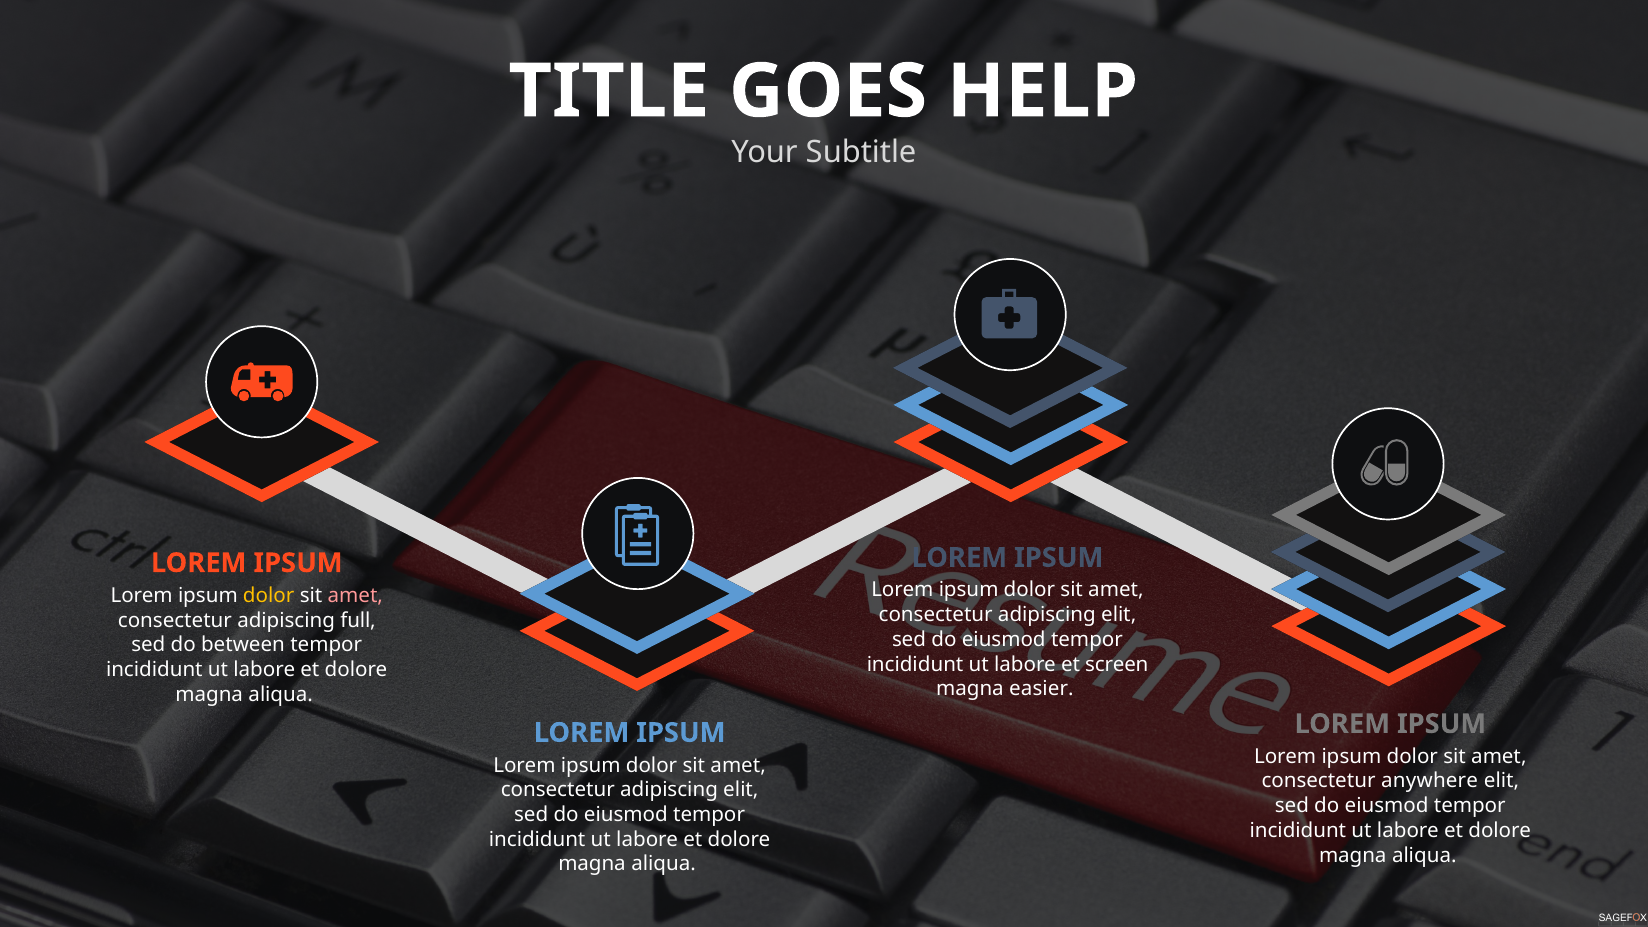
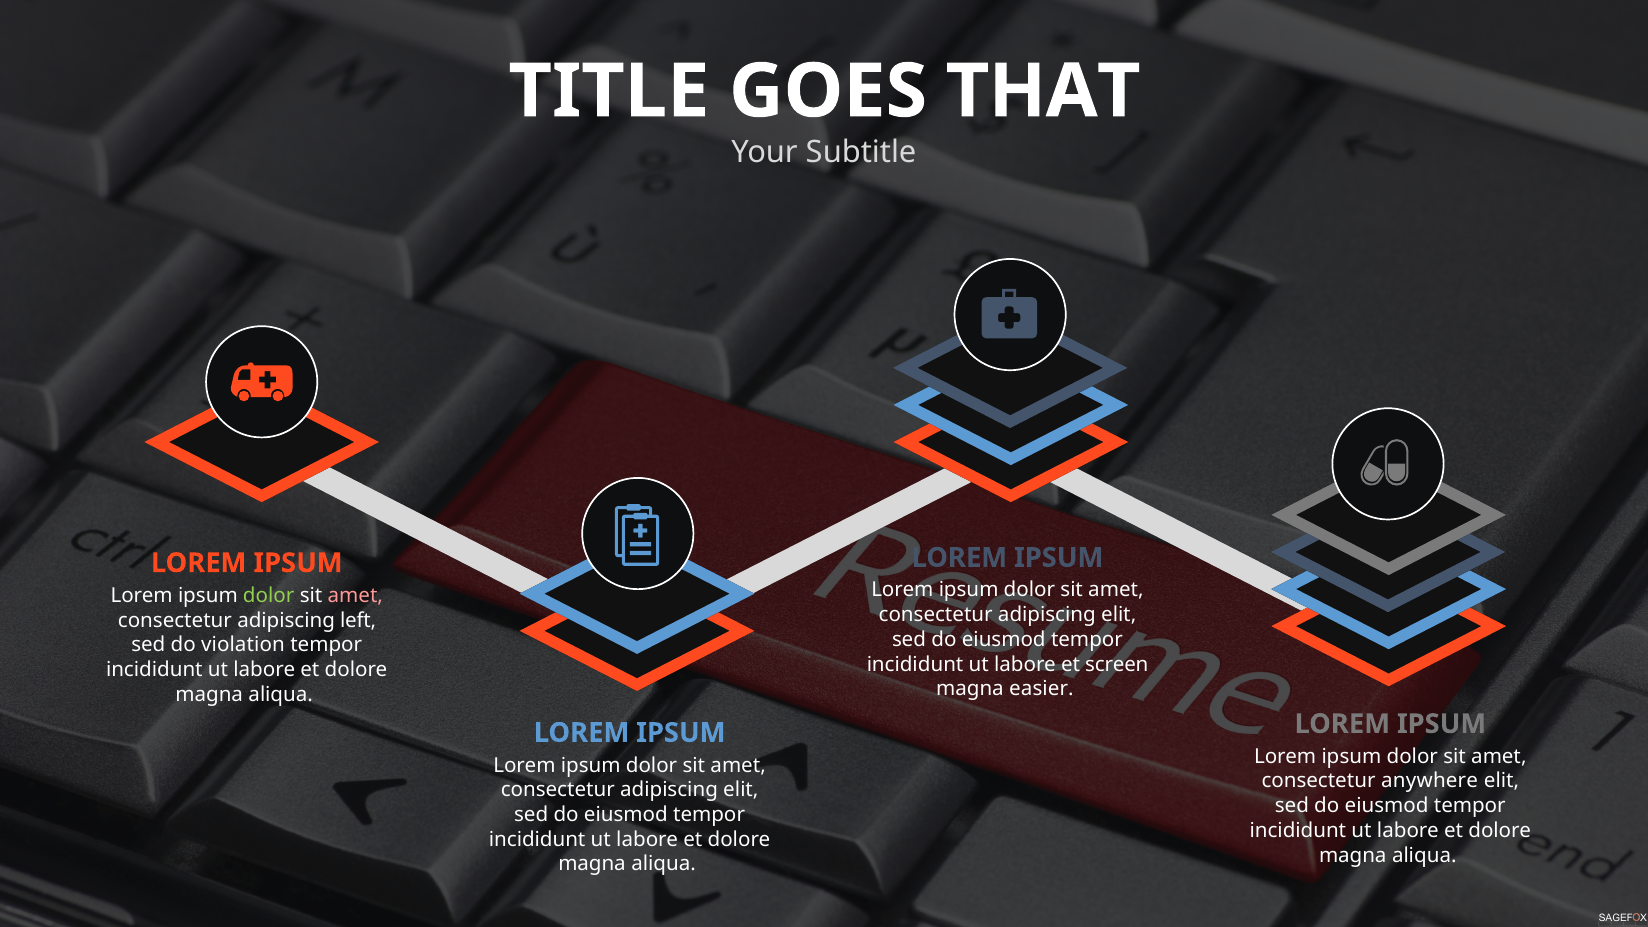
HELP: HELP -> THAT (1043, 92)
dolor colour: yellow -> light green (269, 595)
full: full -> left (358, 620)
between: between -> violation (243, 645)
